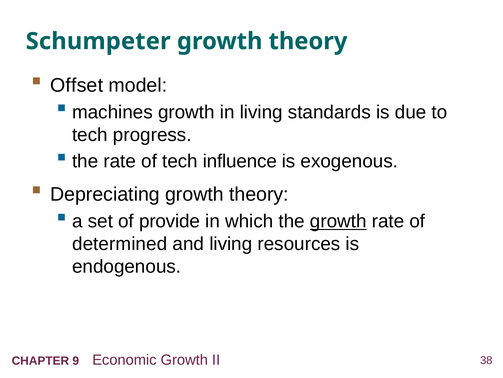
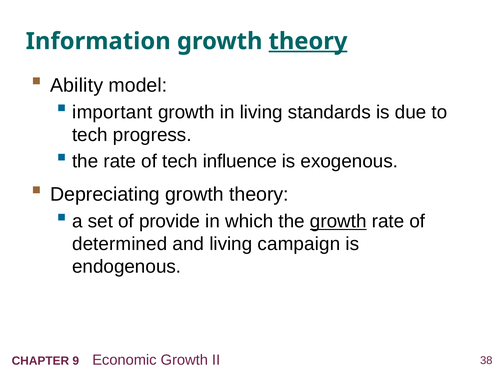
Schumpeter: Schumpeter -> Information (98, 41)
theory underline: none -> present (308, 41)
Offset: Offset -> Ability (77, 85)
machines: machines -> important (112, 112)
resources: resources -> campaign (299, 244)
